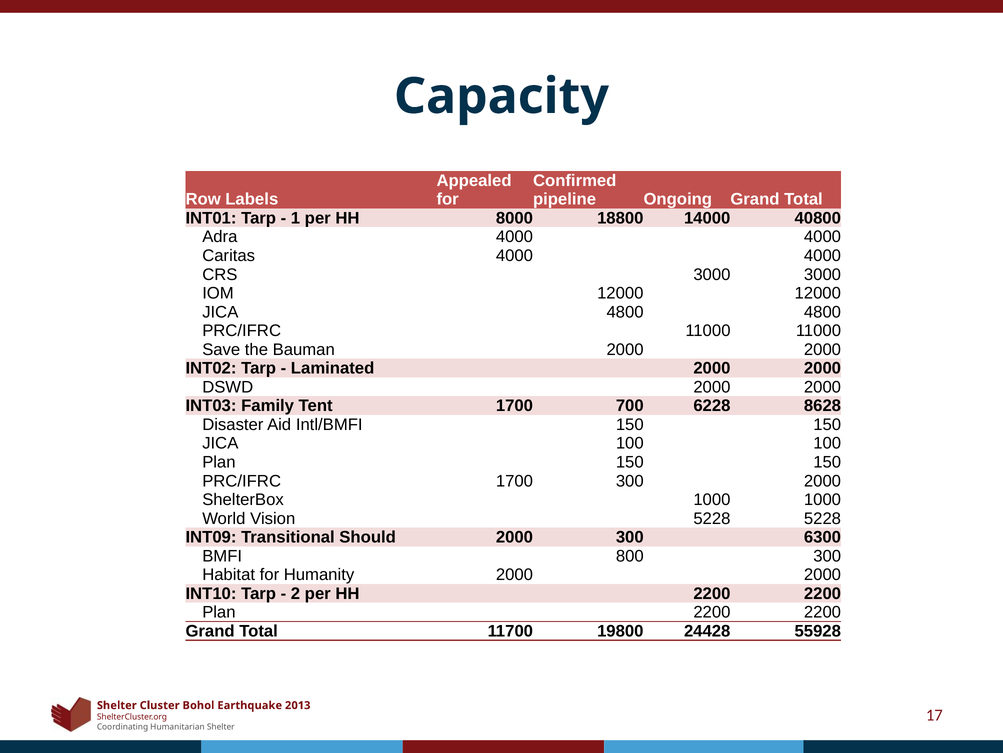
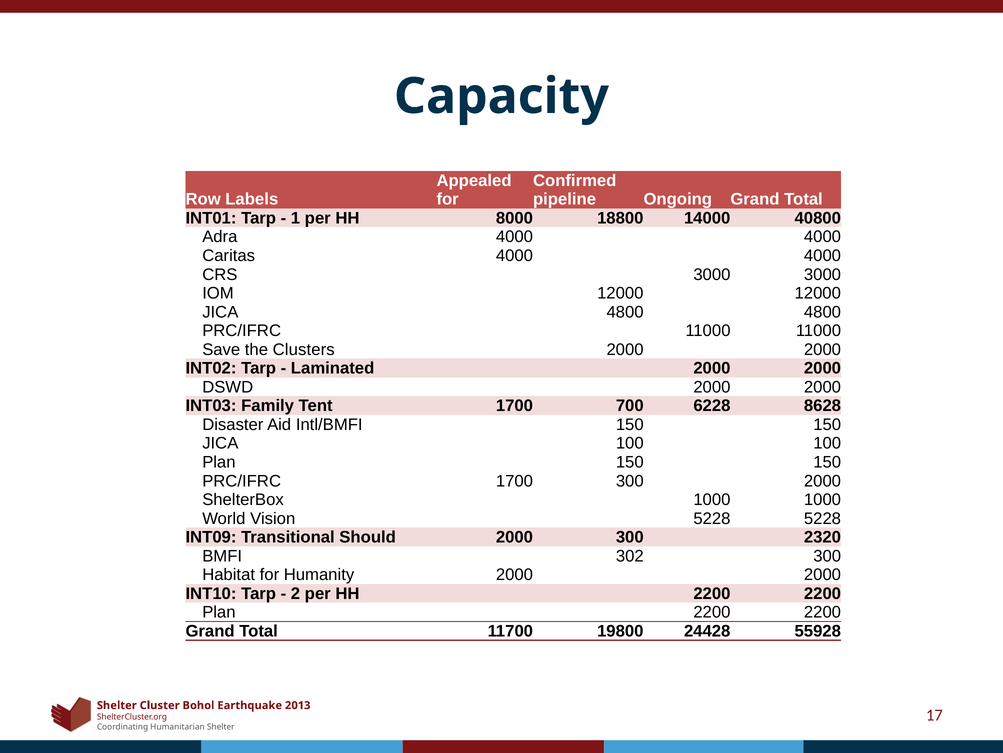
Bauman: Bauman -> Clusters (304, 349)
6300: 6300 -> 2320 (822, 537)
800: 800 -> 302 (630, 556)
